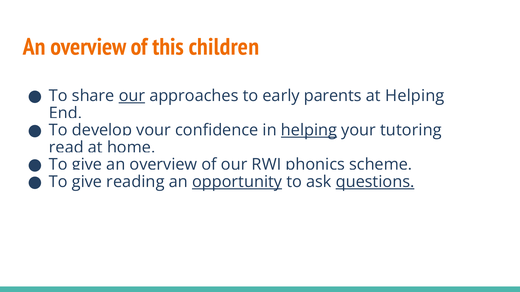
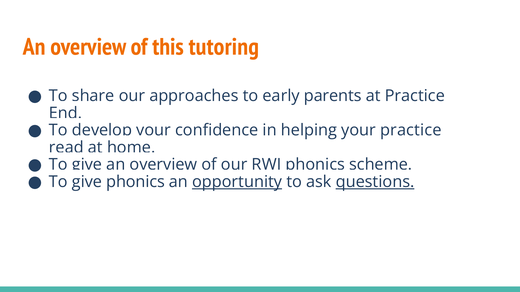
children: children -> tutoring (224, 47)
our underline: present -> none (132, 96)
at Helping: Helping -> Practice (415, 96)
helping underline: present -> none (309, 130)
your tutoring: tutoring -> practice (411, 130)
give reading: reading -> phonics (136, 182)
